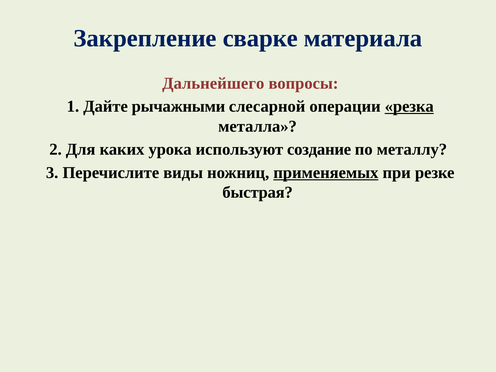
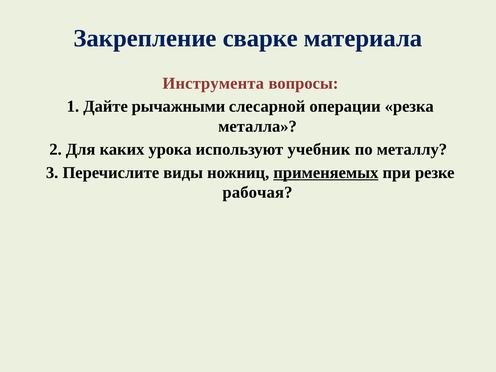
Дальнейшего: Дальнейшего -> Инструмента (213, 83)
резка underline: present -> none (409, 106)
создание: создание -> учебник (319, 149)
быстрая: быстрая -> рабочая (257, 192)
